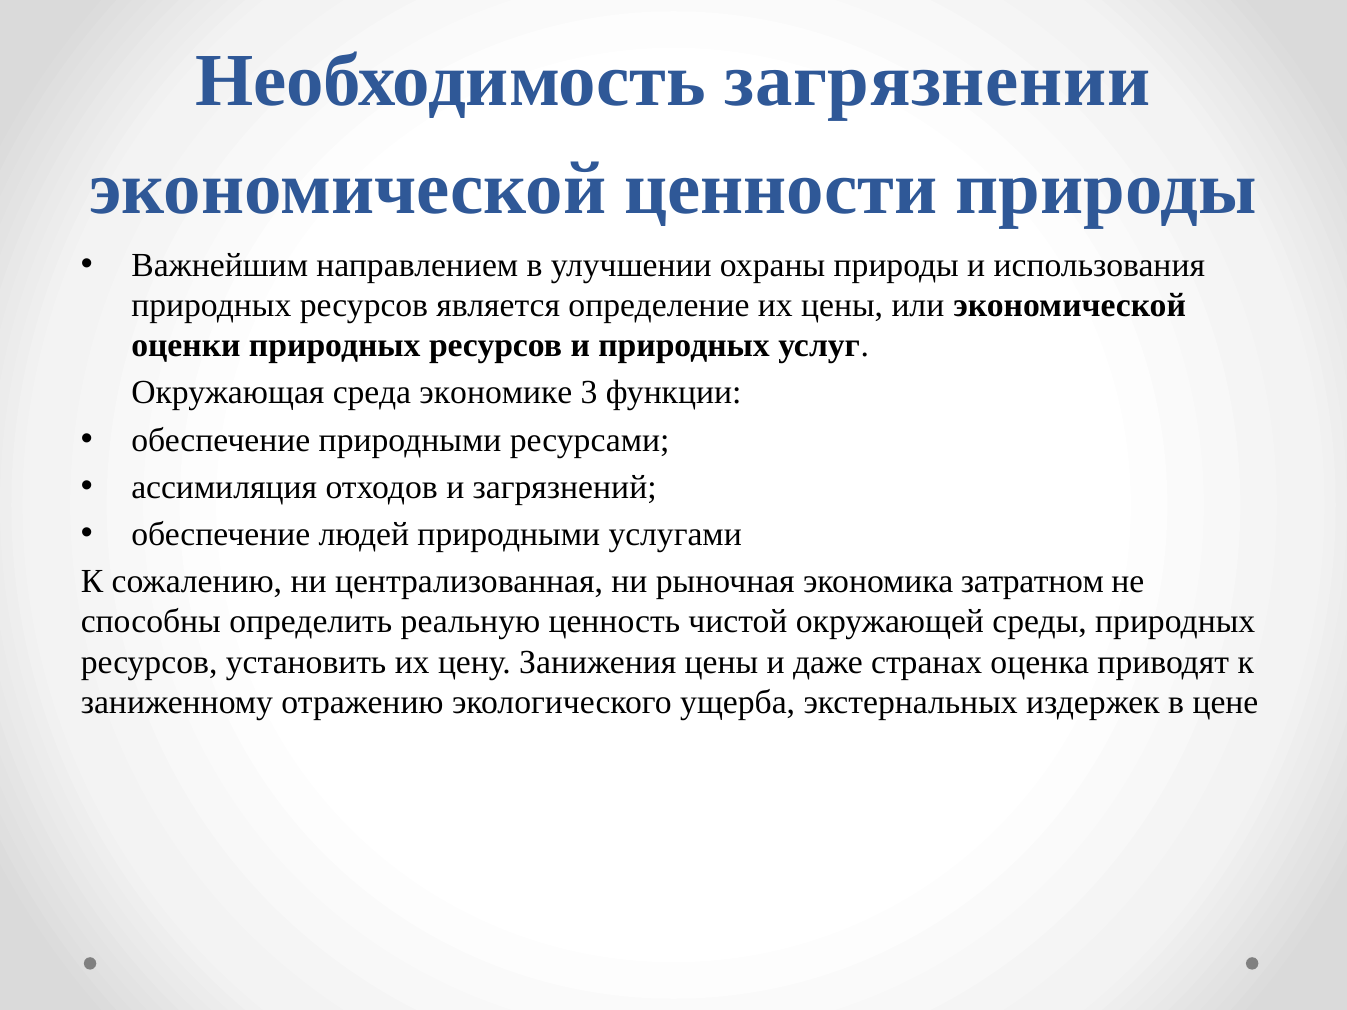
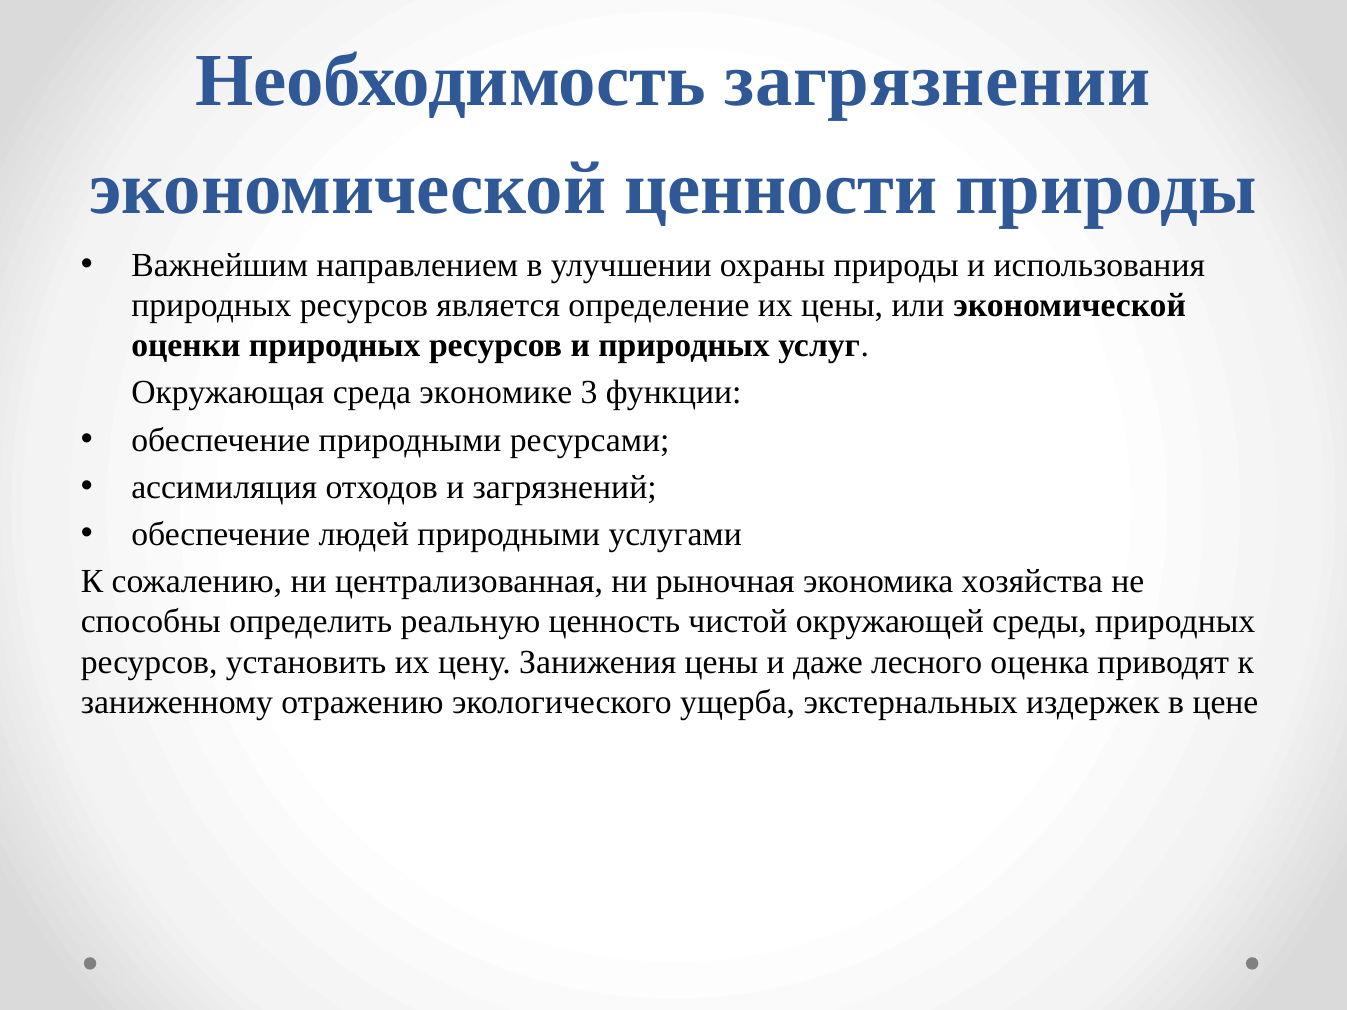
затратном: затратном -> хозяйства (1032, 582)
странах: странах -> лесного (927, 662)
